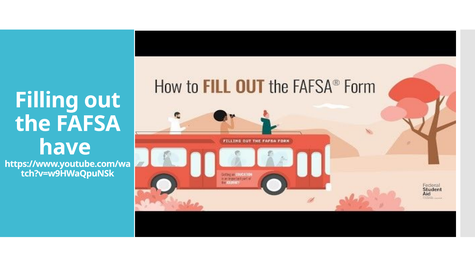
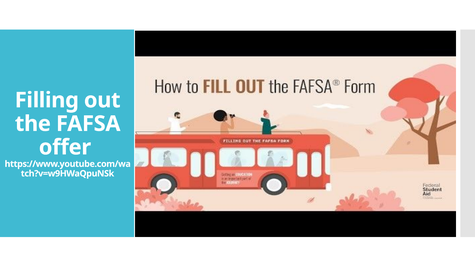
have: have -> offer (65, 147)
